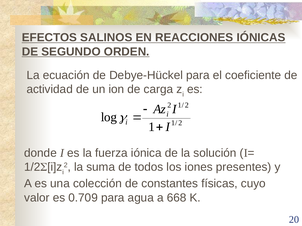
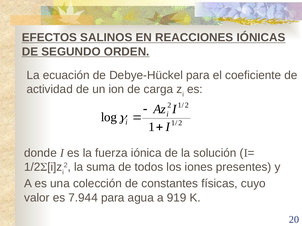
0.709: 0.709 -> 7.944 (83, 198)
668: 668 -> 919 (177, 198)
